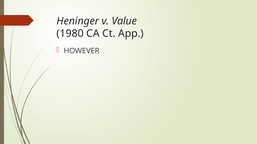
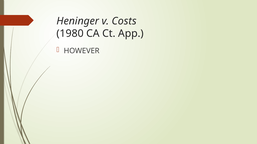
Value: Value -> Costs (124, 21)
